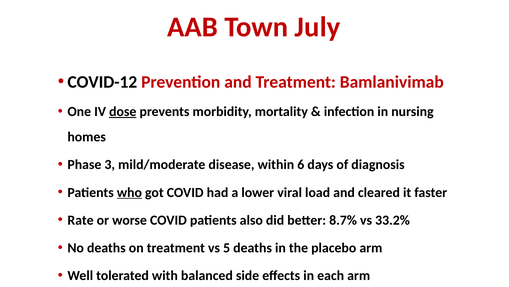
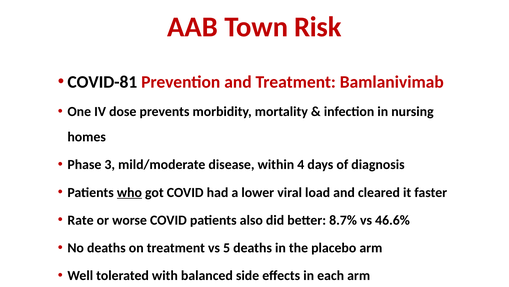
July: July -> Risk (318, 27)
COVID-12: COVID-12 -> COVID-81 (102, 82)
dose underline: present -> none (123, 111)
6: 6 -> 4 (301, 164)
33.2%: 33.2% -> 46.6% (392, 220)
